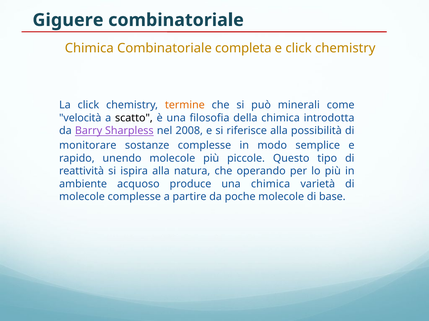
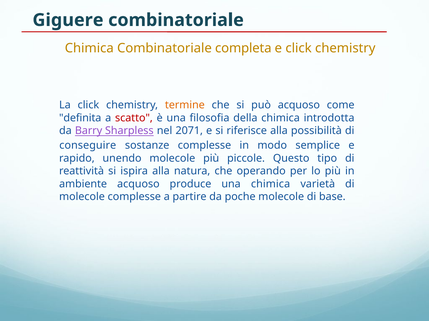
può minerali: minerali -> acquoso (299, 105)
velocità: velocità -> definita (80, 118)
scatto colour: black -> red (134, 118)
2008: 2008 -> 2071 (189, 131)
monitorare: monitorare -> conseguire (88, 146)
